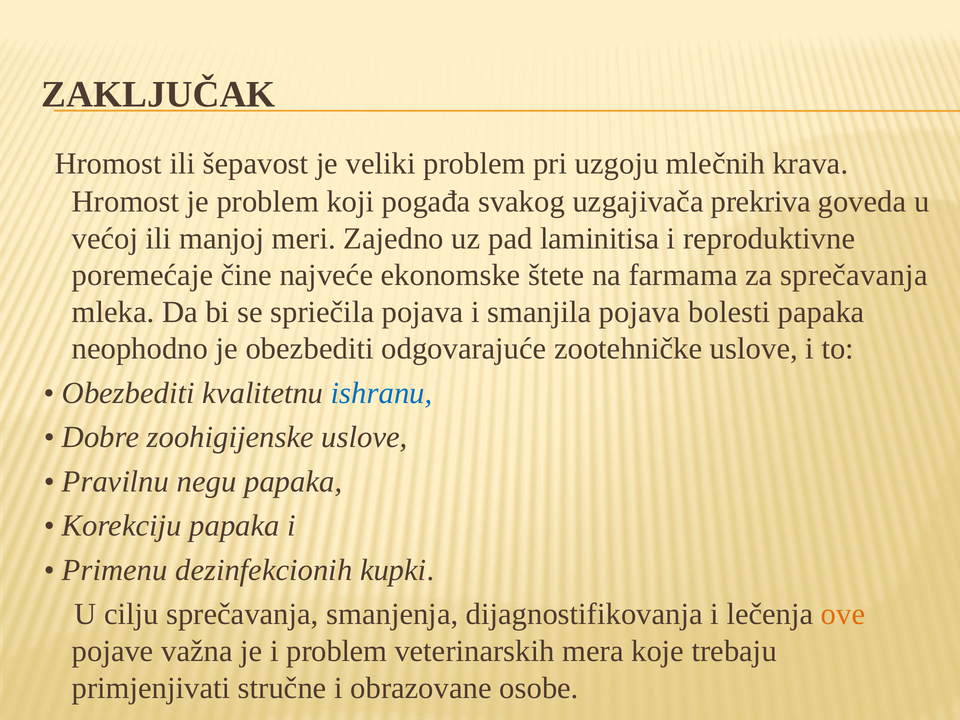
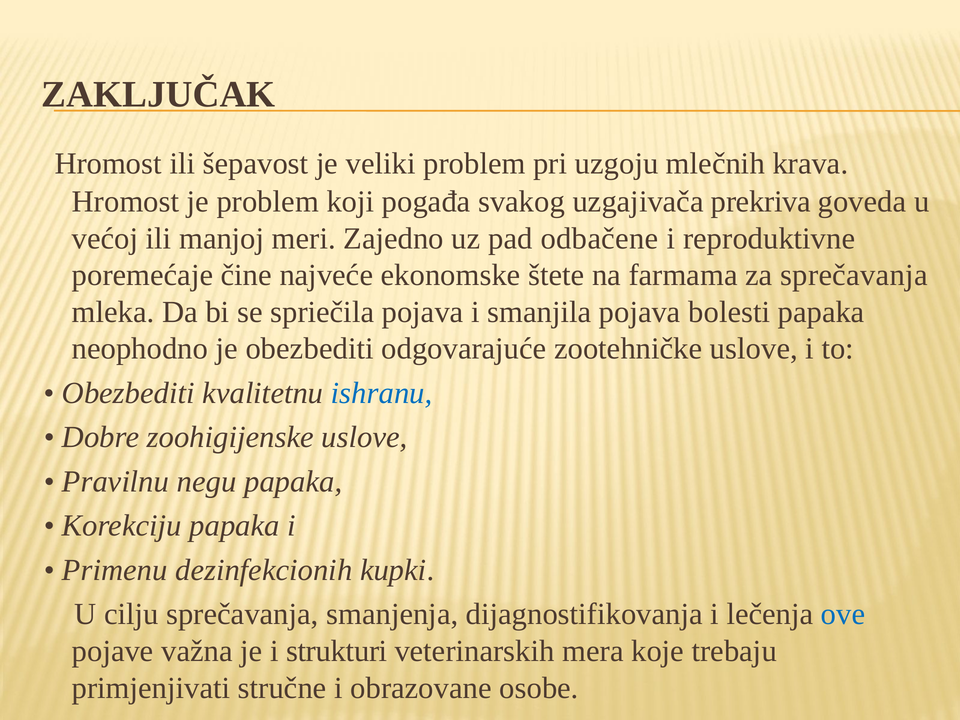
laminitisa: laminitisa -> odbačene (600, 238)
ove colour: orange -> blue (843, 614)
i problem: problem -> strukturi (337, 651)
